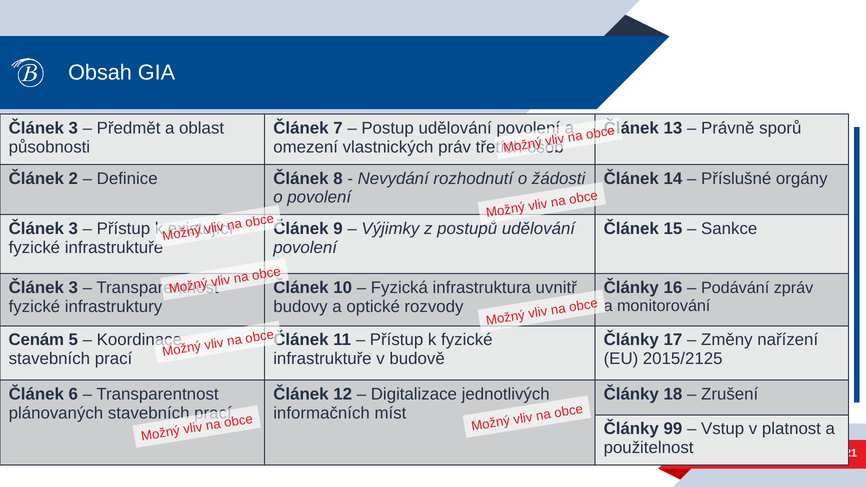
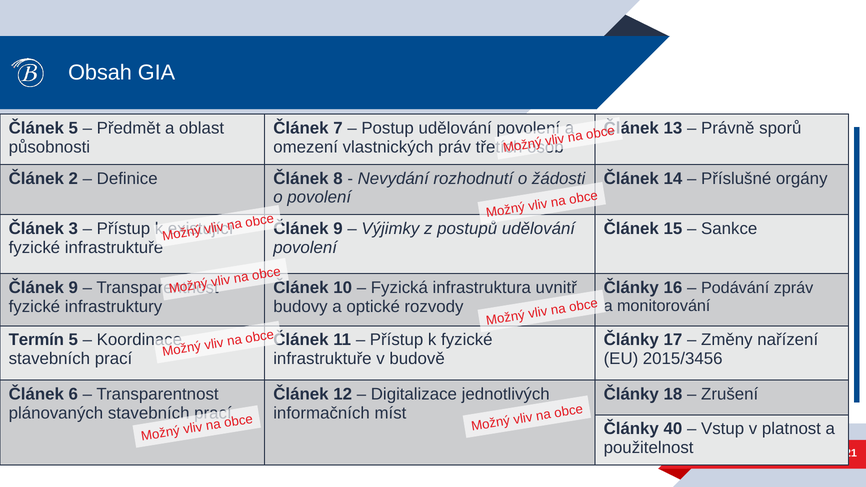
3: 3 -> 5 (73, 128)
3: 3 -> 9 (73, 288)
Cenám: Cenám -> Termín (36, 340)
2015/2125: 2015/2125 -> 2015/3456 (683, 359)
99: 99 -> 40 (673, 429)
